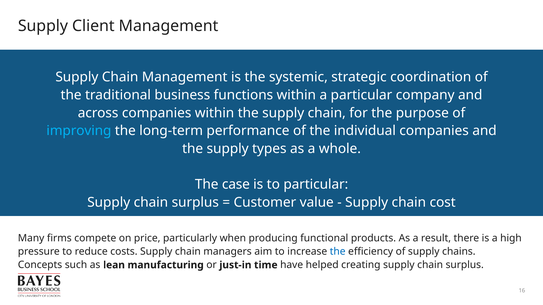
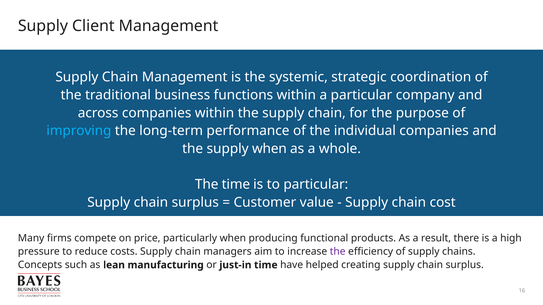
supply types: types -> when (269, 149)
The case: case -> time (236, 185)
the colour: blue -> purple (338, 252)
